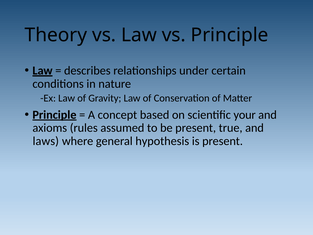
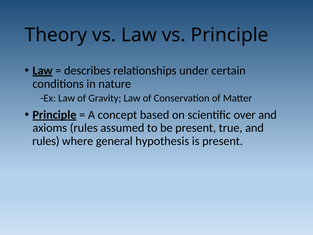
your: your -> over (245, 115)
laws: laws -> rules (46, 141)
